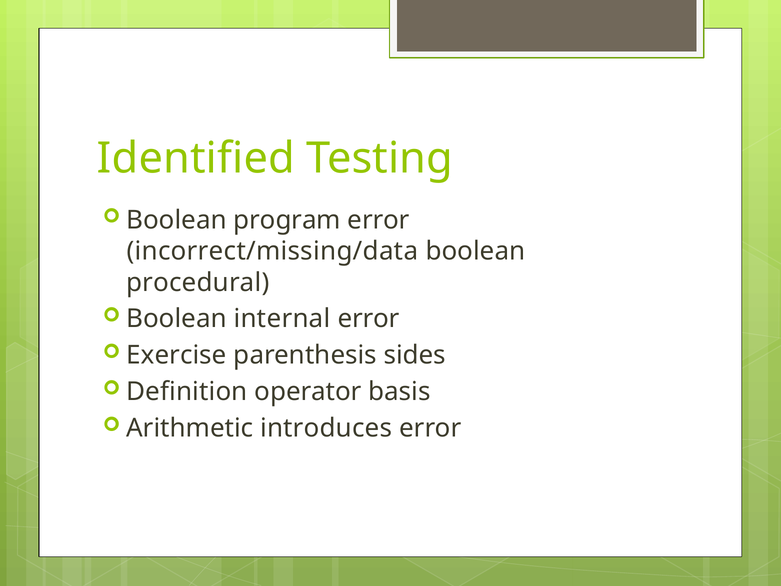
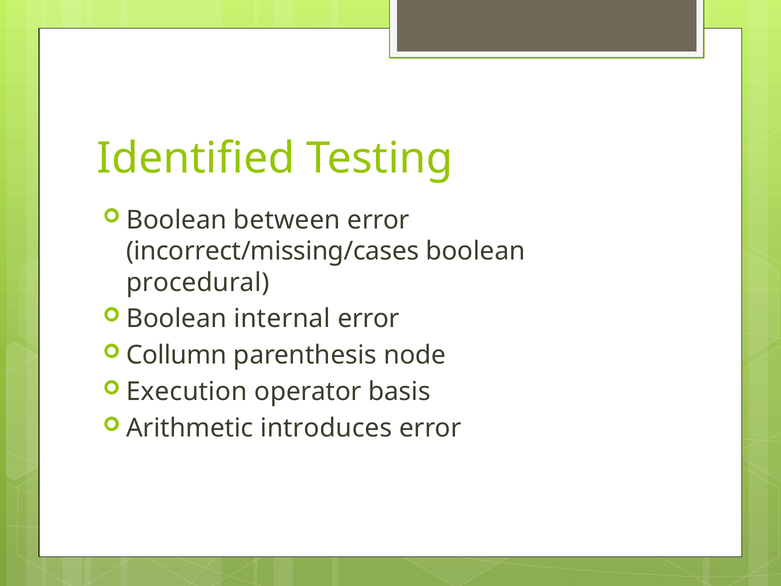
program: program -> between (287, 220)
incorrect/missing/data: incorrect/missing/data -> incorrect/missing/cases (273, 251)
Exercise: Exercise -> Collumn (177, 355)
sides: sides -> node (415, 355)
Definition: Definition -> Execution (187, 392)
